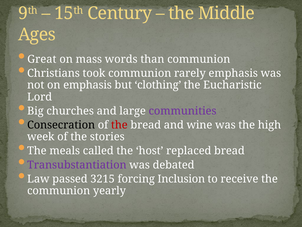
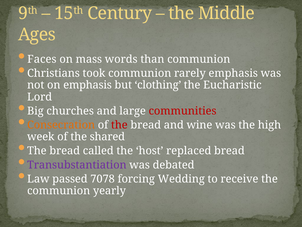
Great: Great -> Faces (42, 59)
communities colour: purple -> red (183, 111)
Consecration colour: black -> orange (61, 125)
stories: stories -> shared (107, 137)
meals: meals -> bread (65, 151)
3215: 3215 -> 7078 (103, 179)
Inclusion: Inclusion -> Wedding (181, 179)
